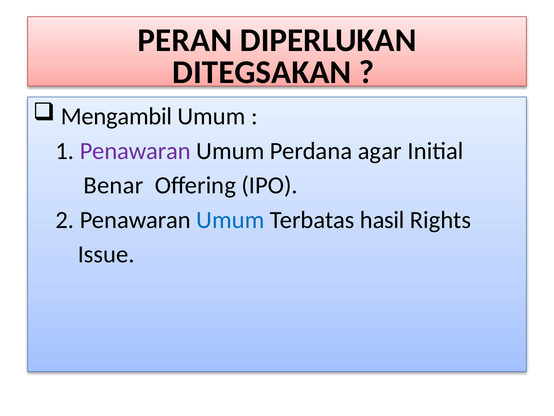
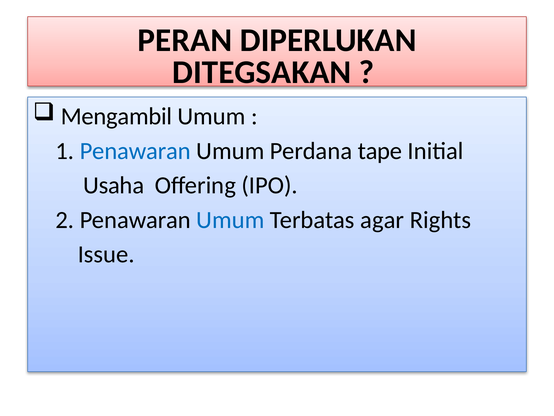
Penawaran colour: purple -> blue (135, 151)
agar: agar -> tape (380, 151)
Benar: Benar -> Usaha (114, 185)
hasil: hasil -> agar (382, 220)
